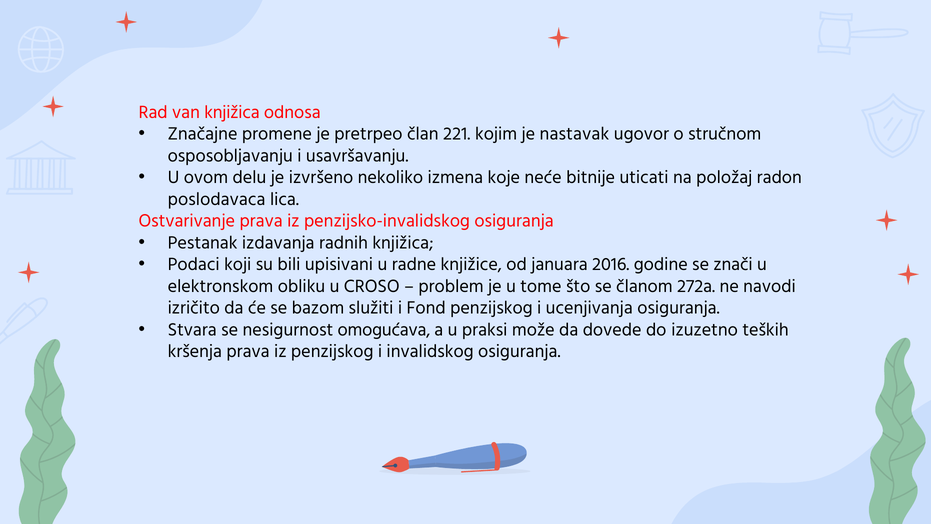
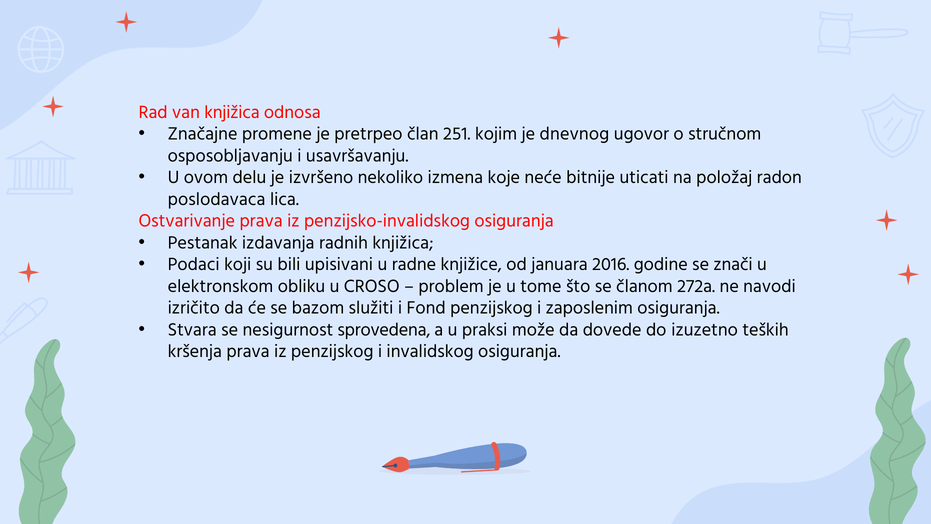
221: 221 -> 251 (457, 134)
nastavak: nastavak -> dnevnog (574, 134)
ucenjivanja: ucenjivanja -> zaposlenim (589, 308)
omogućava: omogućava -> sprovedena (384, 330)
